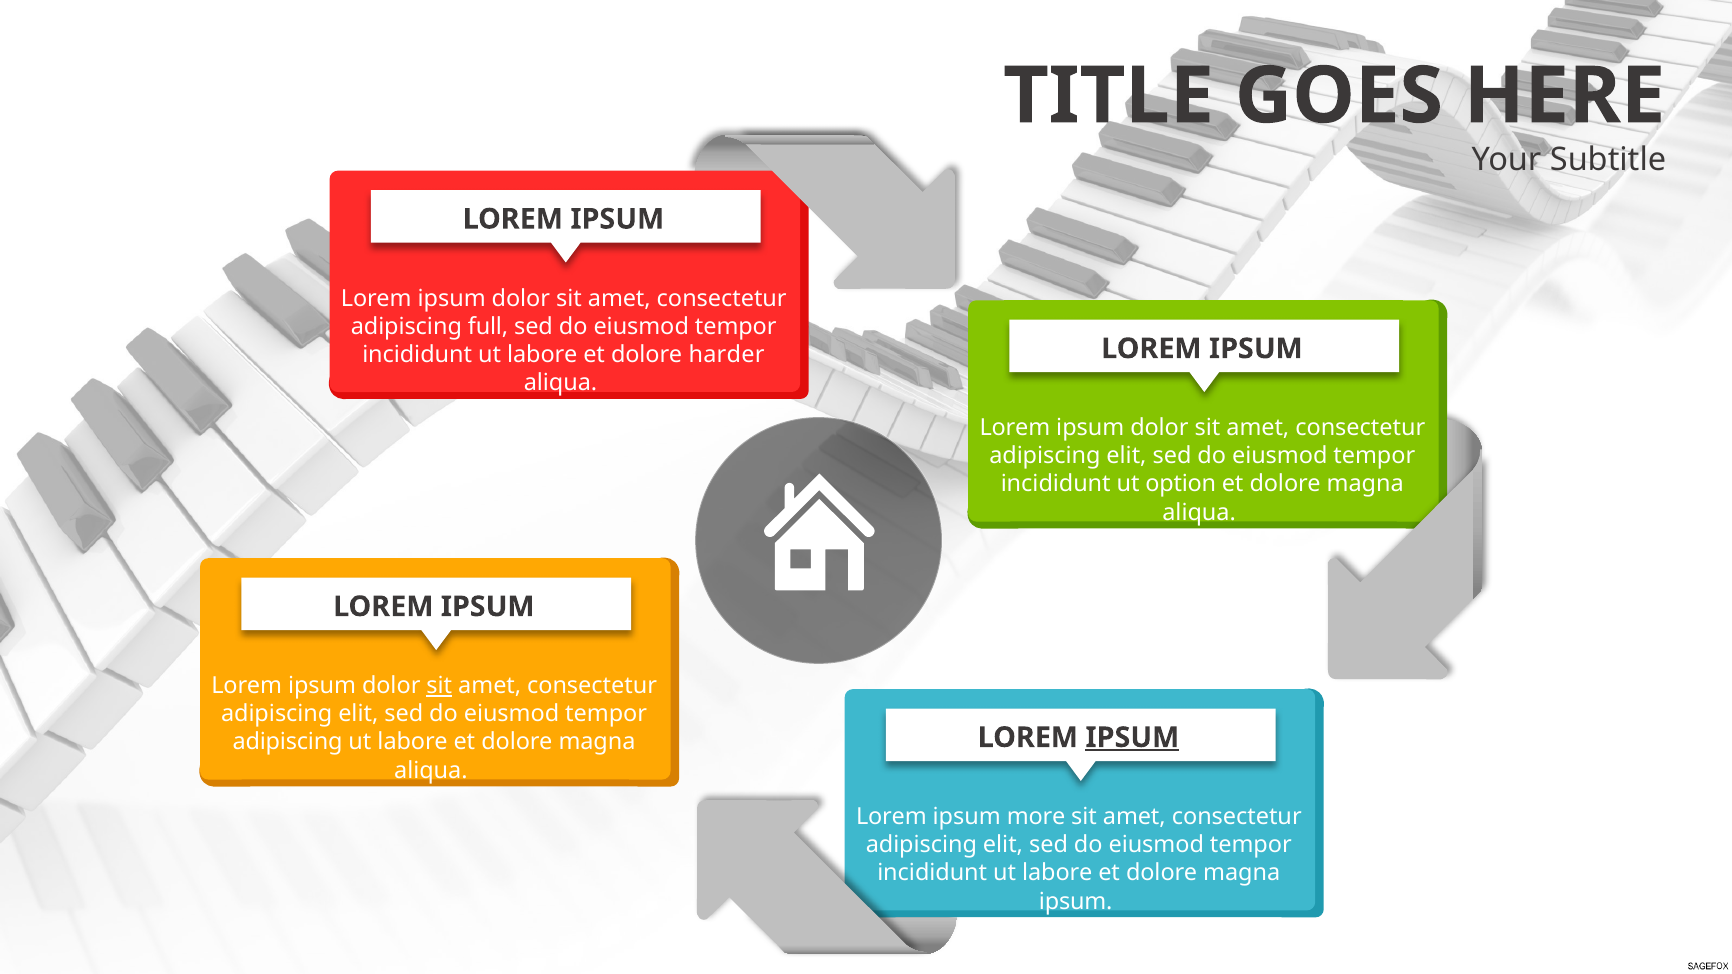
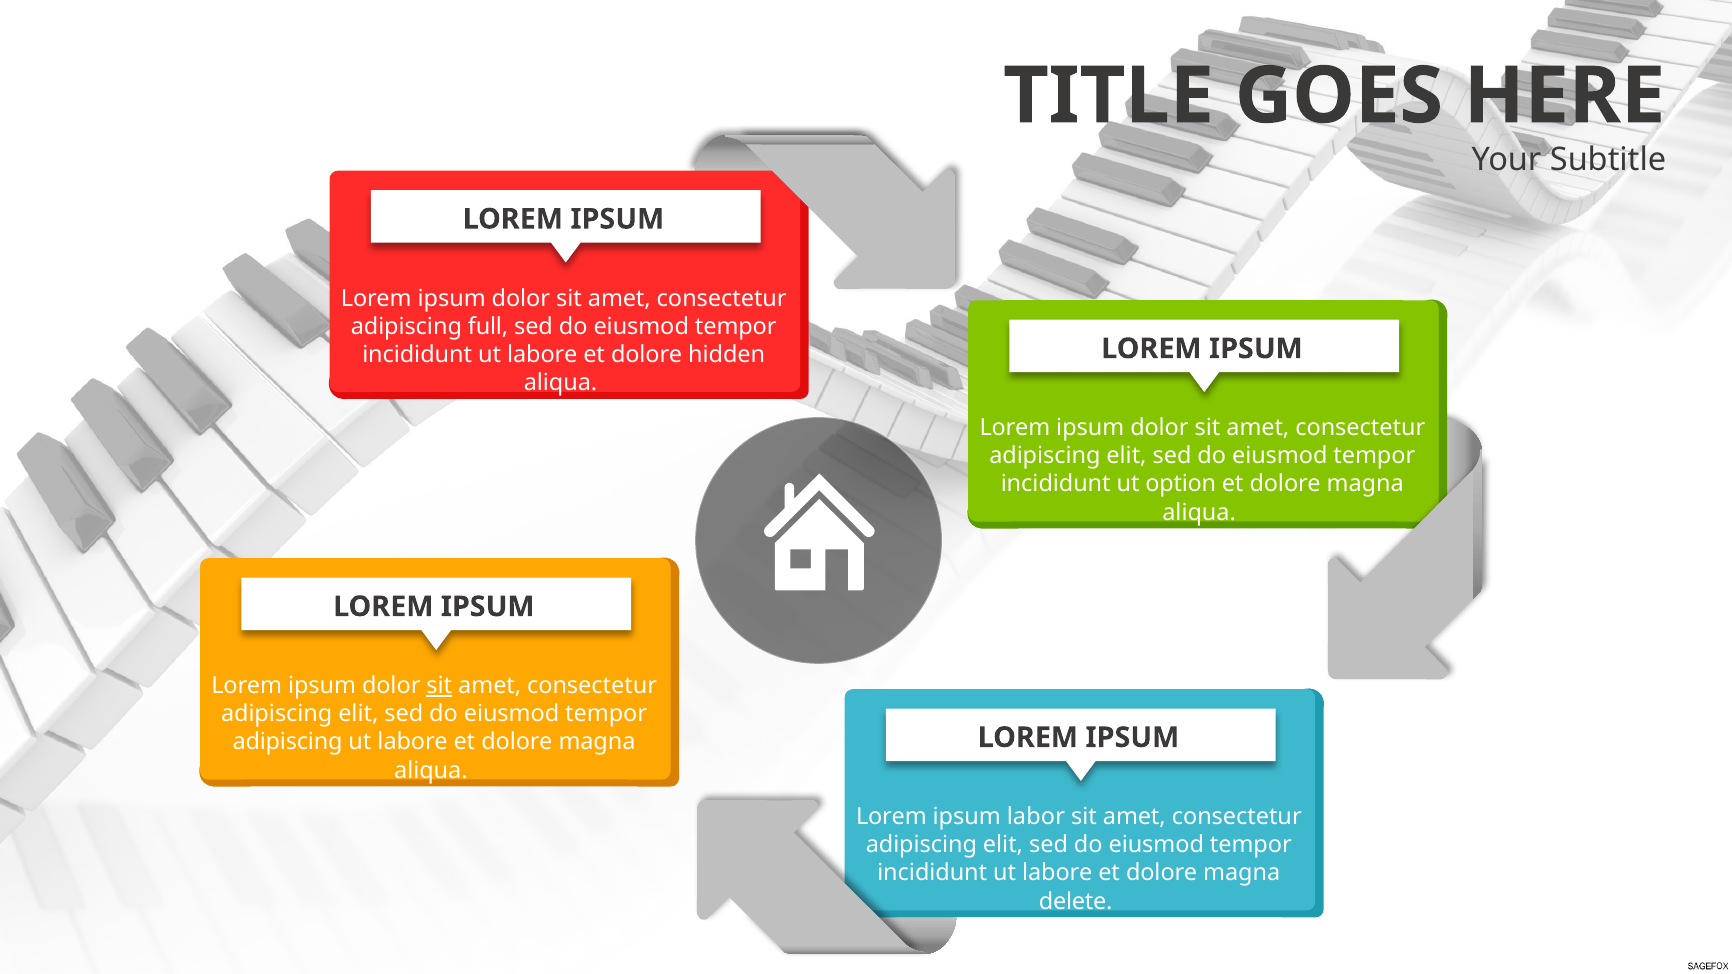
harder: harder -> hidden (727, 355)
IPSUM underline: present -> none (1132, 738)
more: more -> labor (1036, 817)
ipsum: ipsum -> delete (1076, 901)
